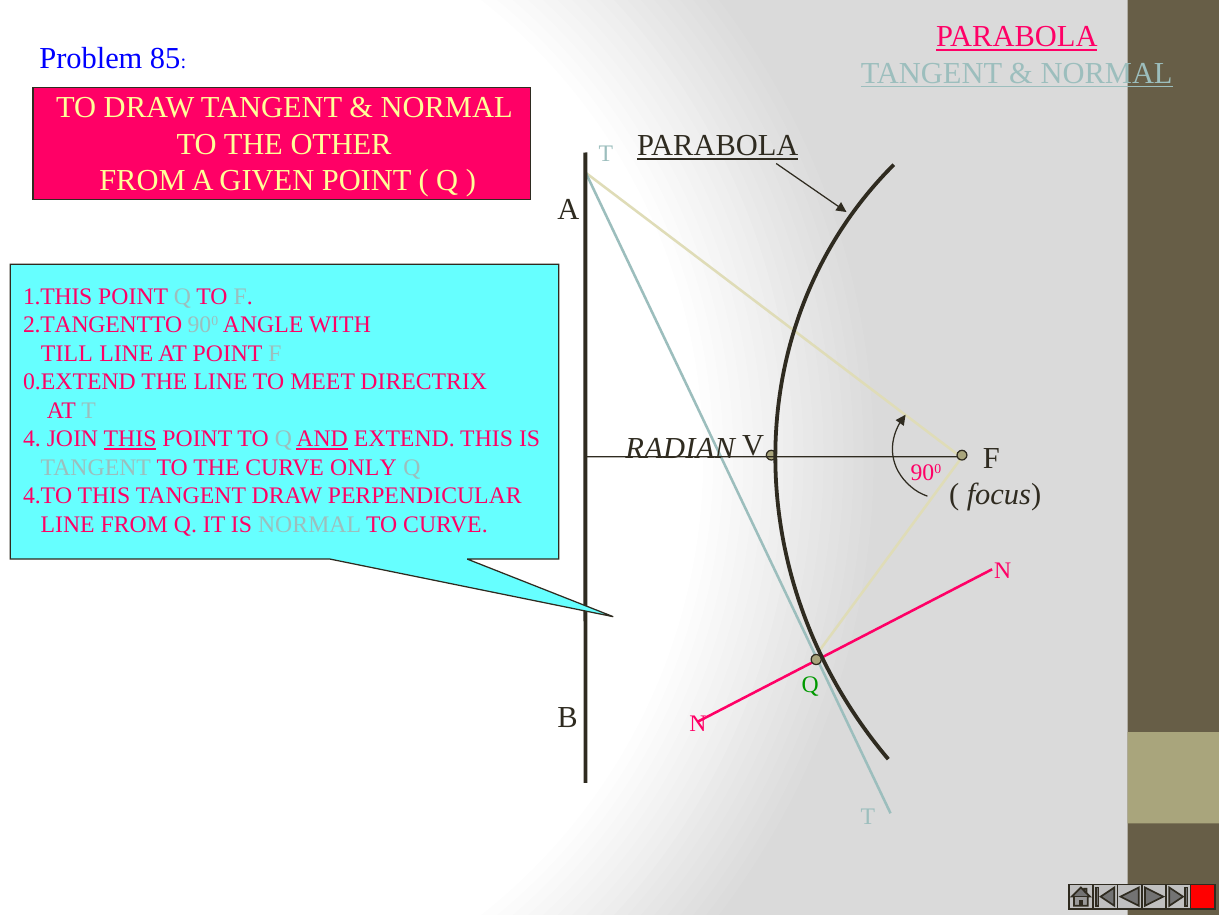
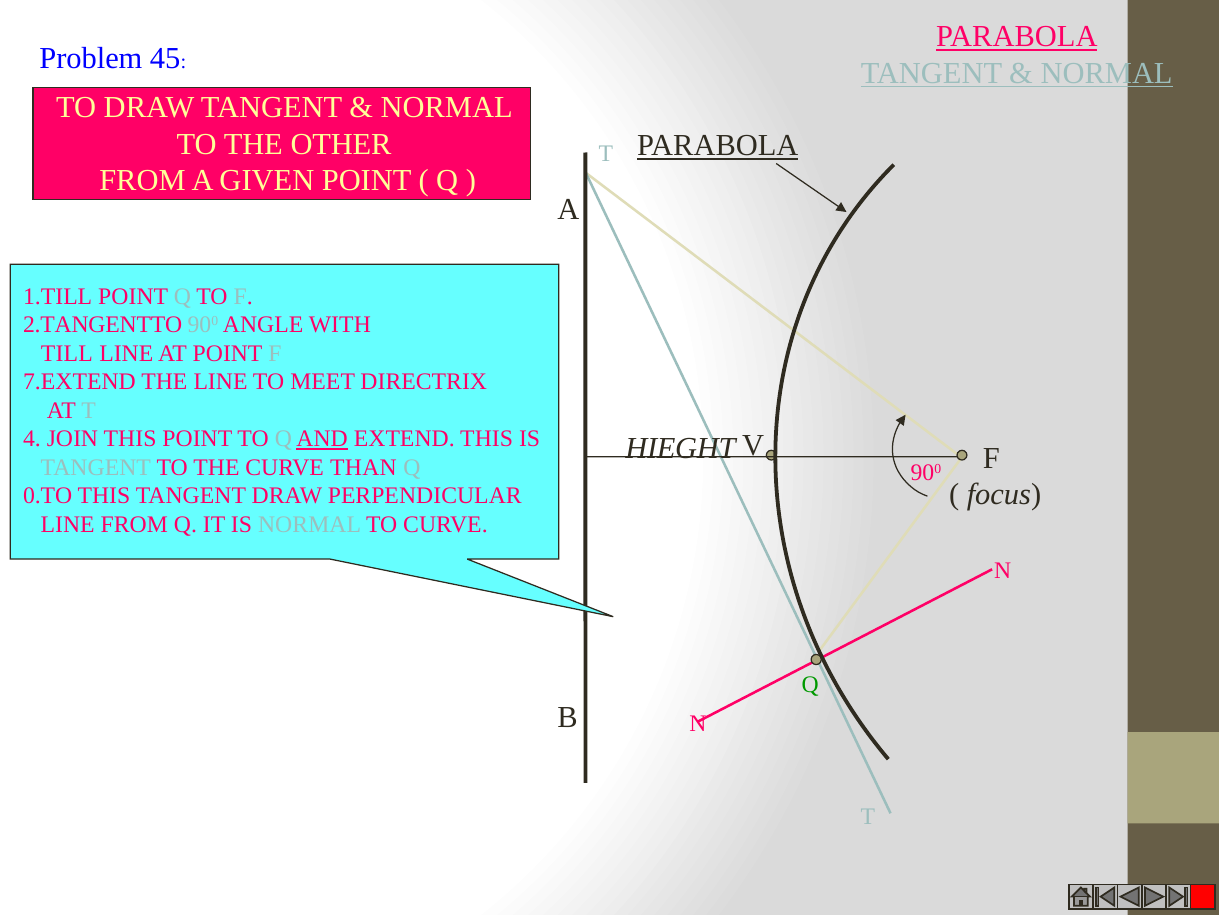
85: 85 -> 45 (165, 59)
1.THIS: 1.THIS -> 1.TILL (58, 296)
0.EXTEND: 0.EXTEND -> 7.EXTEND (79, 381)
THIS underline: present -> none (130, 438)
RADIAN: RADIAN -> HIEGHT (681, 449)
ONLY: ONLY -> THAN (363, 467)
4.TO: 4.TO -> 0.TO (48, 495)
